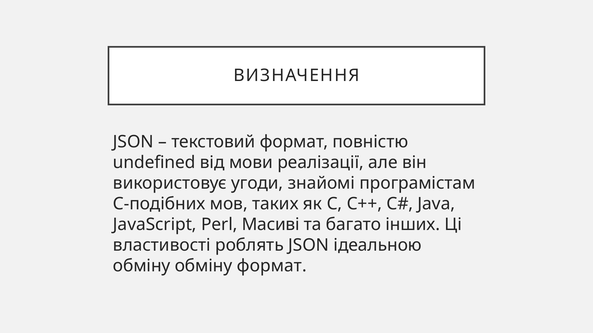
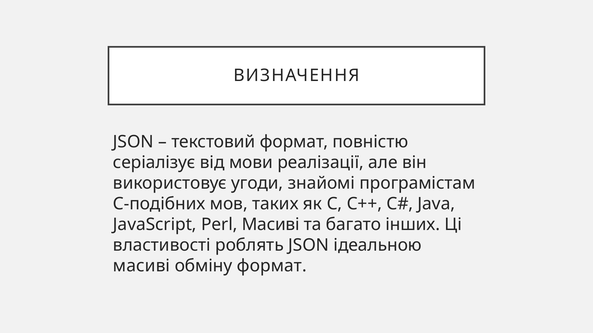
undefined: undefined -> серіалізує (154, 163)
обміну: обміну -> масиві (142, 266)
